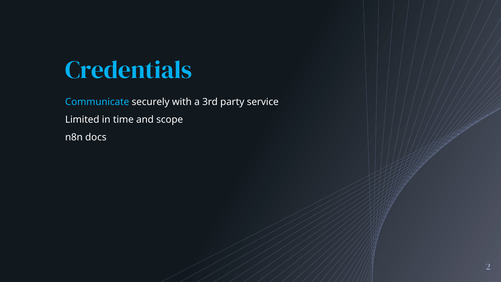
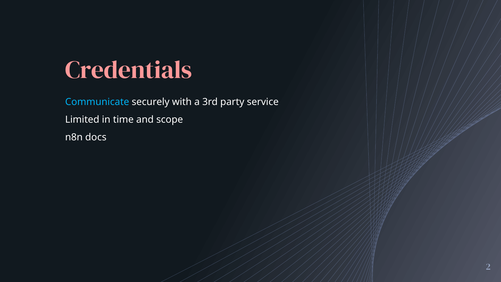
Credentials colour: light blue -> pink (129, 70)
